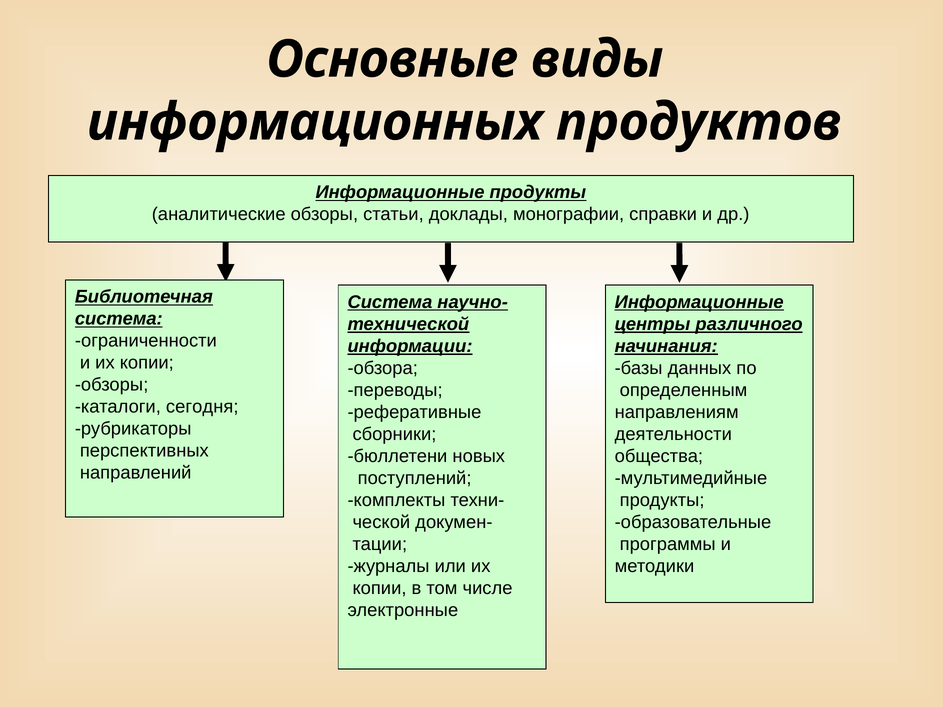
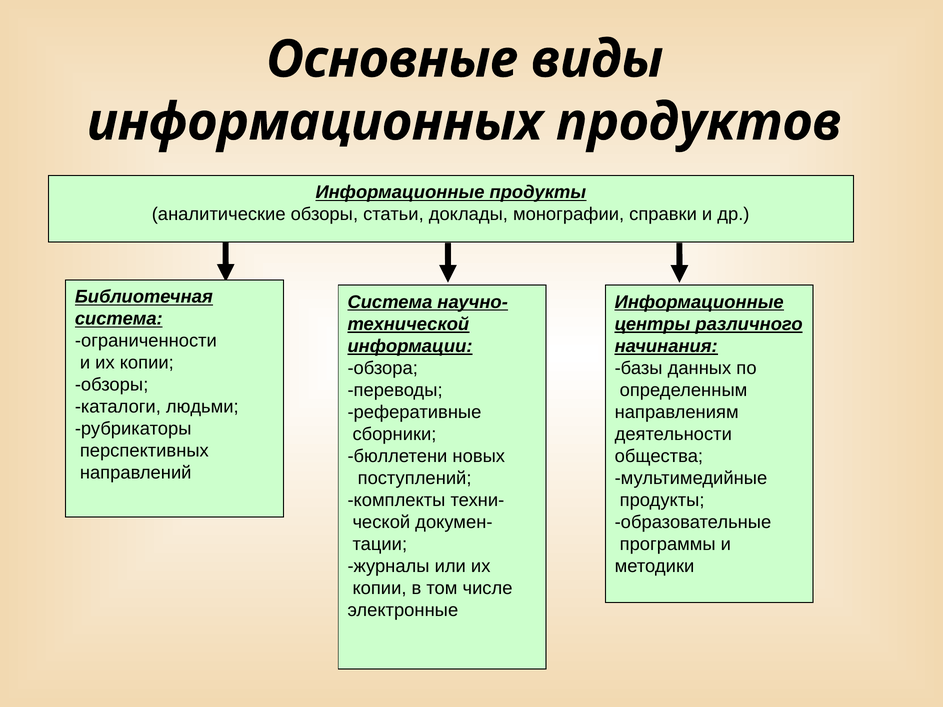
сегодня: сегодня -> людьми (202, 407)
